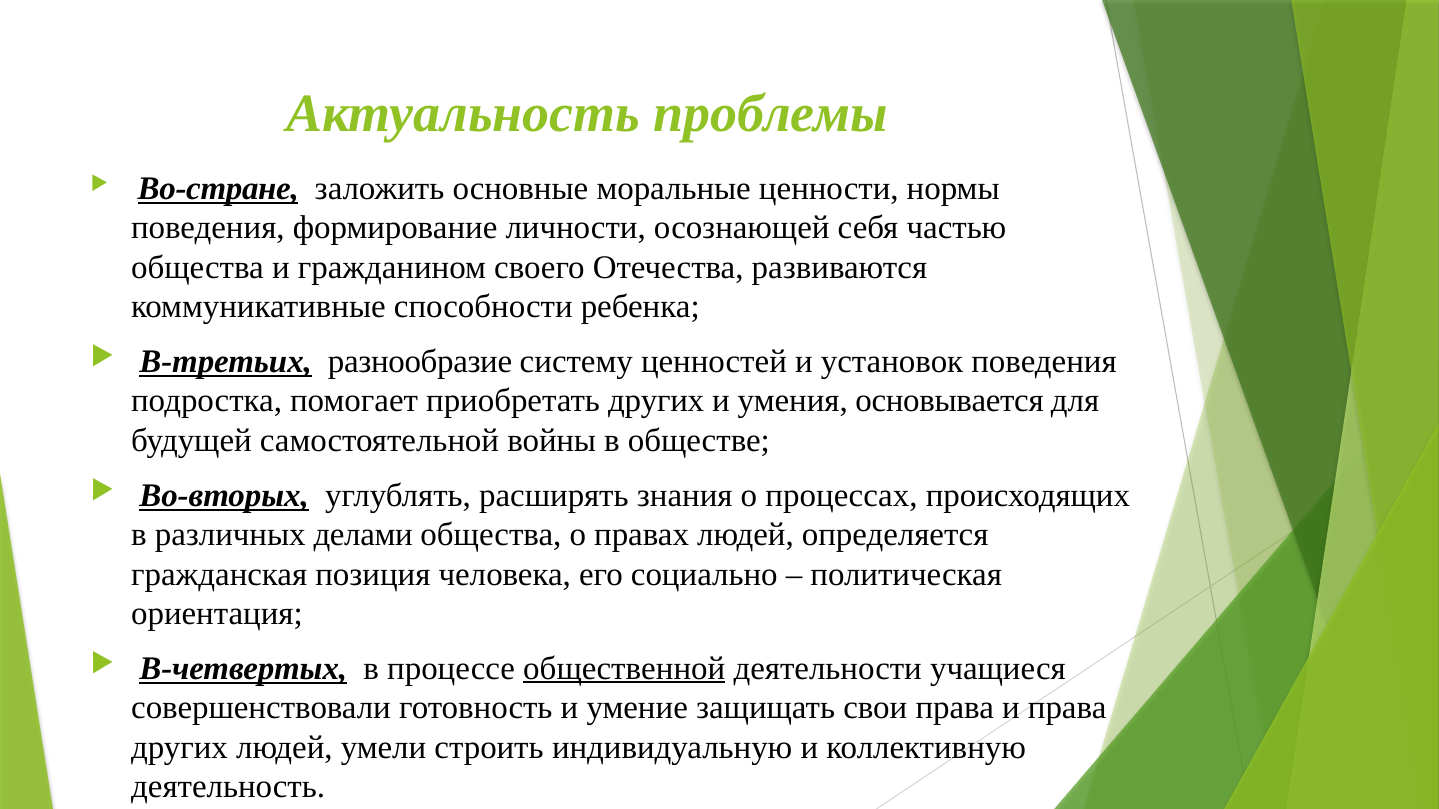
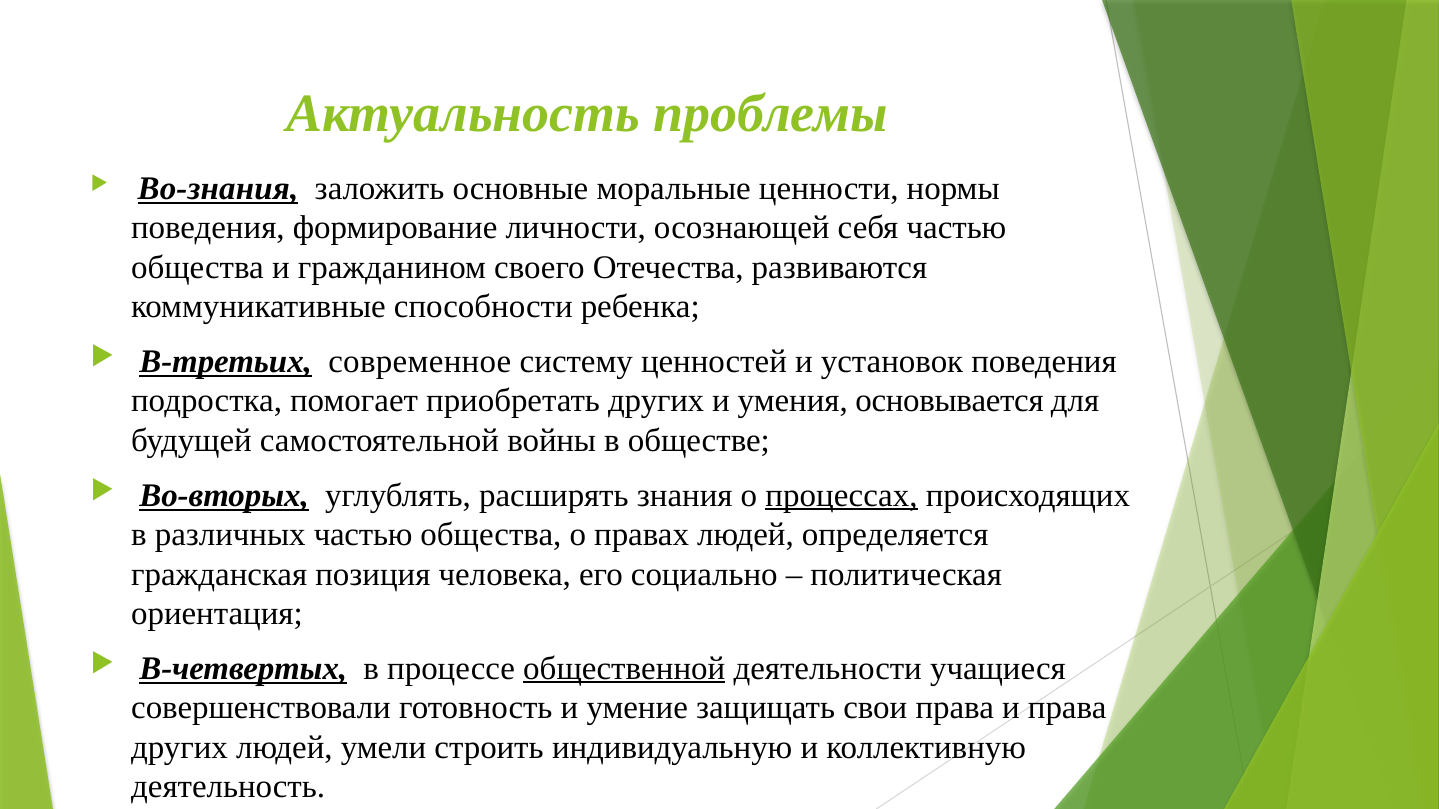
Во-стране: Во-стране -> Во-знания (218, 189)
разнообразие: разнообразие -> современное (420, 362)
процессах underline: none -> present (841, 495)
различных делами: делами -> частью (363, 535)
